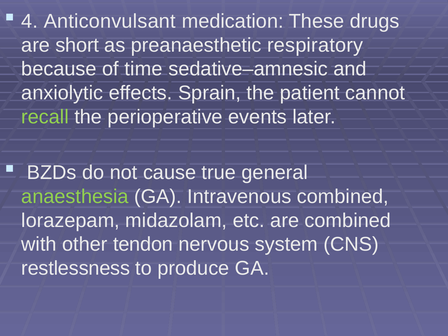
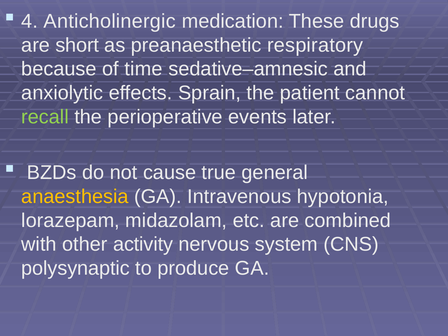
Anticonvulsant: Anticonvulsant -> Anticholinergic (110, 21)
anaesthesia colour: light green -> yellow (75, 197)
Intravenous combined: combined -> hypotonia (343, 197)
tendon: tendon -> activity (143, 244)
restlessness: restlessness -> polysynaptic (76, 268)
